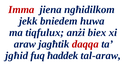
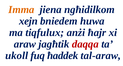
Imma colour: red -> orange (21, 10)
jekk: jekk -> xejn (28, 21)
biex: biex -> ħajr (97, 33)
jgħid: jgħid -> ukoll (17, 56)
